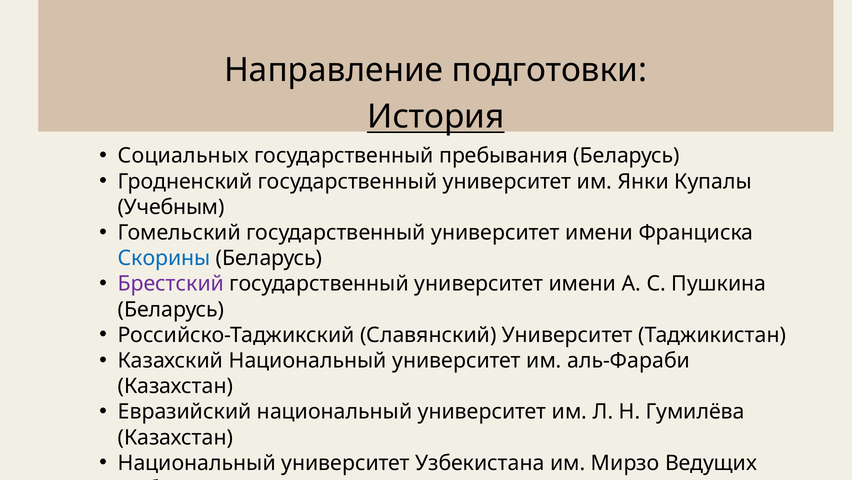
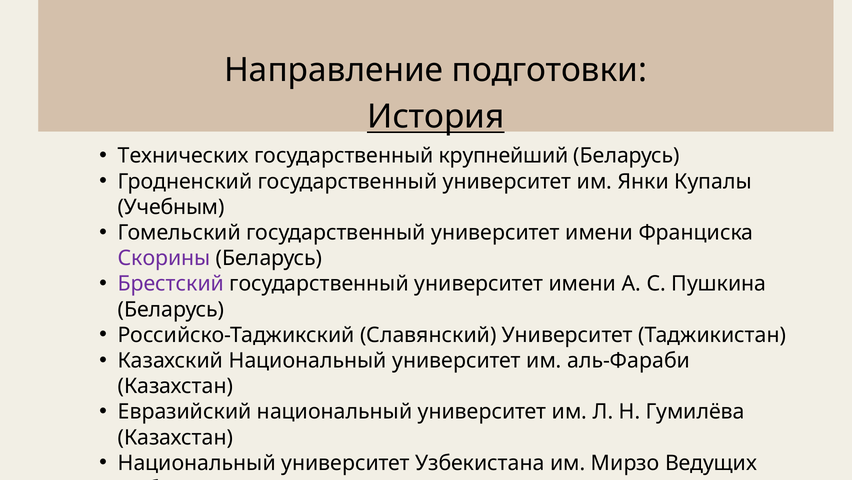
Социальных: Социальных -> Технических (183, 156)
пребывания: пребывания -> крупнейший (504, 156)
Скорины colour: blue -> purple (164, 258)
